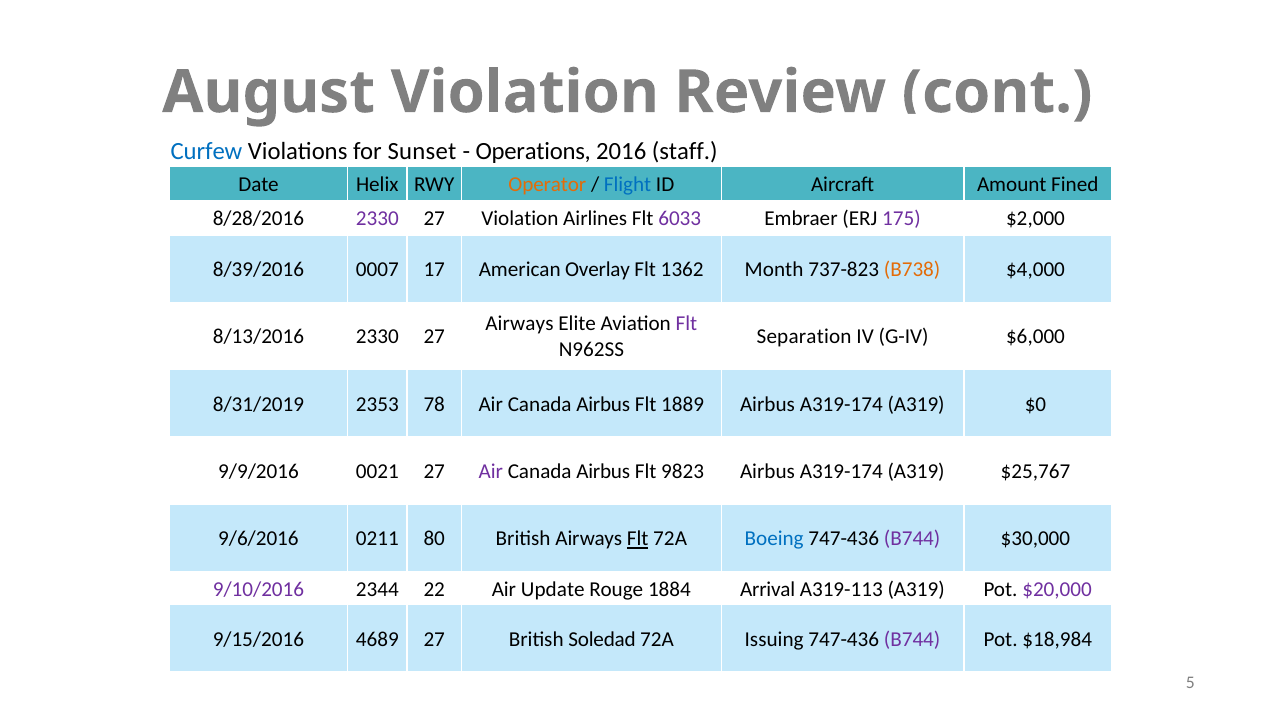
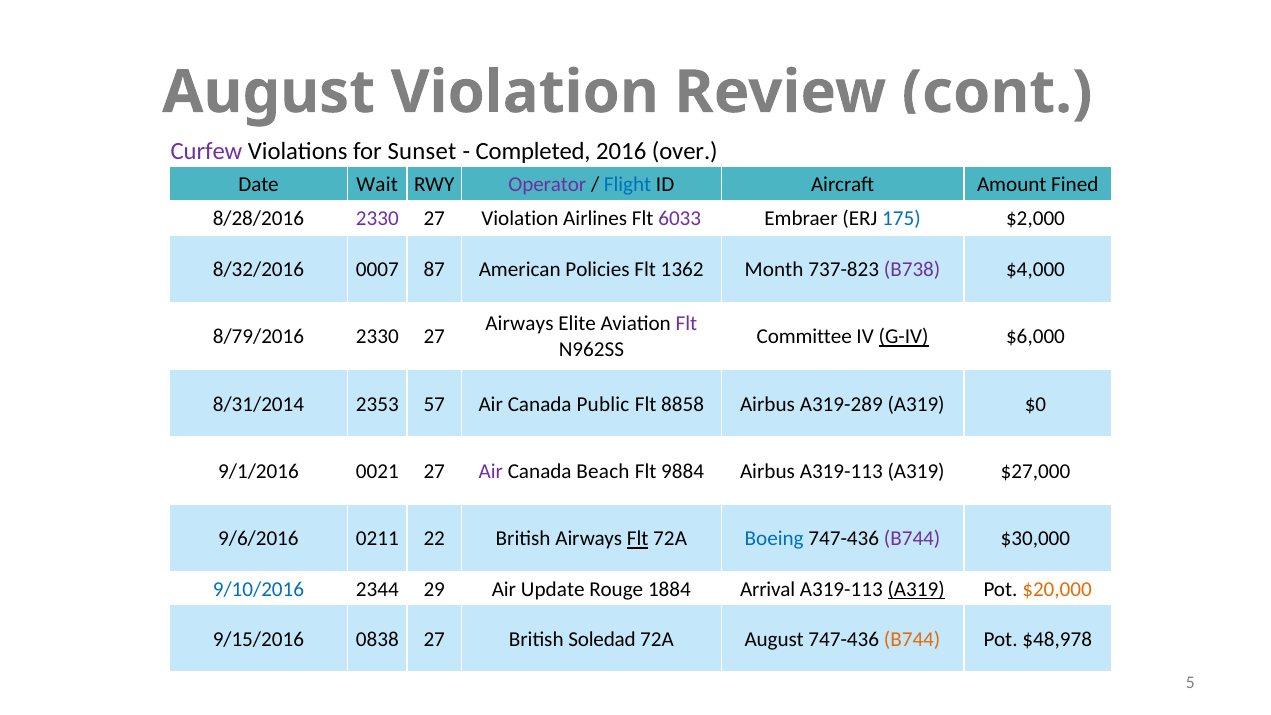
Curfew colour: blue -> purple (206, 152)
Operations: Operations -> Completed (533, 152)
staff: staff -> over (685, 152)
Helix: Helix -> Wait (377, 184)
Operator colour: orange -> purple (547, 184)
175 colour: purple -> blue (901, 219)
8/39/2016: 8/39/2016 -> 8/32/2016 (258, 269)
17: 17 -> 87 (434, 269)
Overlay: Overlay -> Policies (597, 269)
B738 colour: orange -> purple (912, 269)
8/13/2016: 8/13/2016 -> 8/79/2016 (258, 337)
Separation: Separation -> Committee (804, 337)
G-IV underline: none -> present (904, 337)
8/31/2019: 8/31/2019 -> 8/31/2014 (258, 404)
78: 78 -> 57 (434, 404)
Airbus: Airbus -> Public (603, 404)
1889: 1889 -> 8858 (683, 404)
A319-174: A319-174 -> A319-289 (841, 404)
9/9/2016: 9/9/2016 -> 9/1/2016 (258, 471)
Airbus: Airbus -> Beach (603, 471)
9823: 9823 -> 9884 (683, 471)
A319-174: A319-174 -> A319-113 (841, 471)
$25,767: $25,767 -> $27,000 (1035, 471)
80: 80 -> 22 (434, 539)
9/10/2016 colour: purple -> blue (258, 589)
22: 22 -> 29 (434, 589)
A319 underline: none -> present (916, 589)
$20,000 colour: purple -> orange (1057, 589)
4689: 4689 -> 0838 (377, 639)
72A Issuing: Issuing -> August (774, 639)
B744 colour: purple -> orange (912, 639)
$18,984: $18,984 -> $48,978 (1057, 639)
